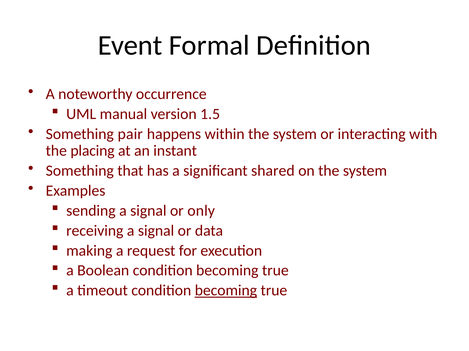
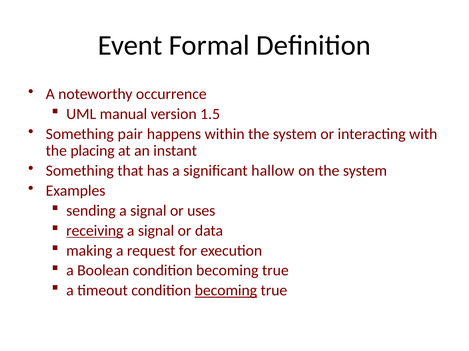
shared: shared -> hallow (273, 171)
only: only -> uses (201, 211)
receiving underline: none -> present (95, 231)
